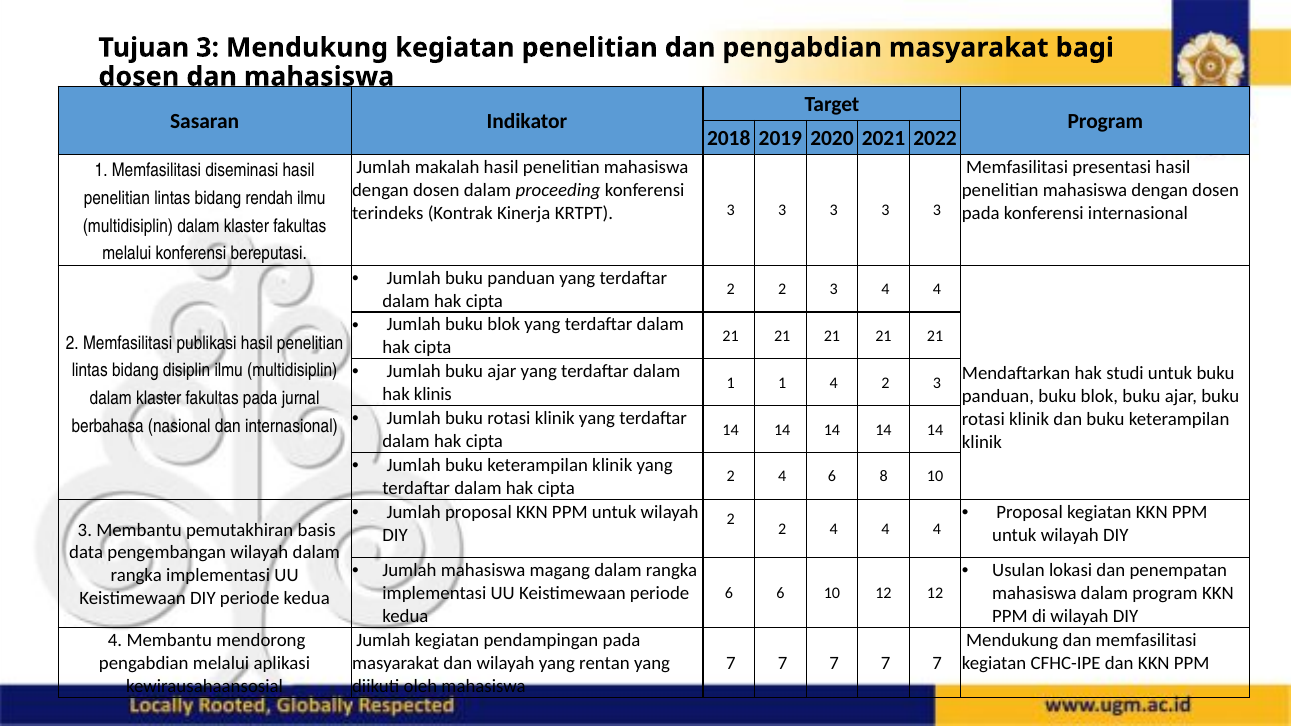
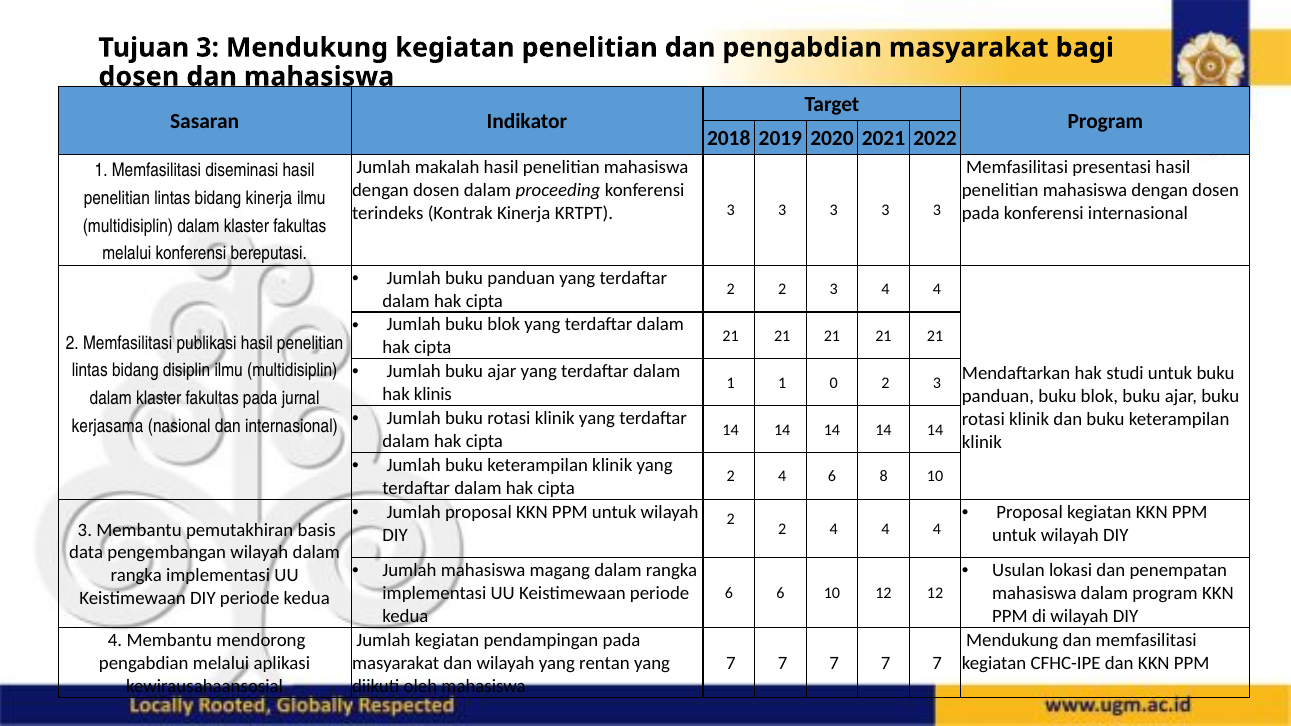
bidang rendah: rendah -> kinerja (269, 198)
1 4: 4 -> 0 (834, 383)
berbahasa: berbahasa -> kerjasama (108, 426)
